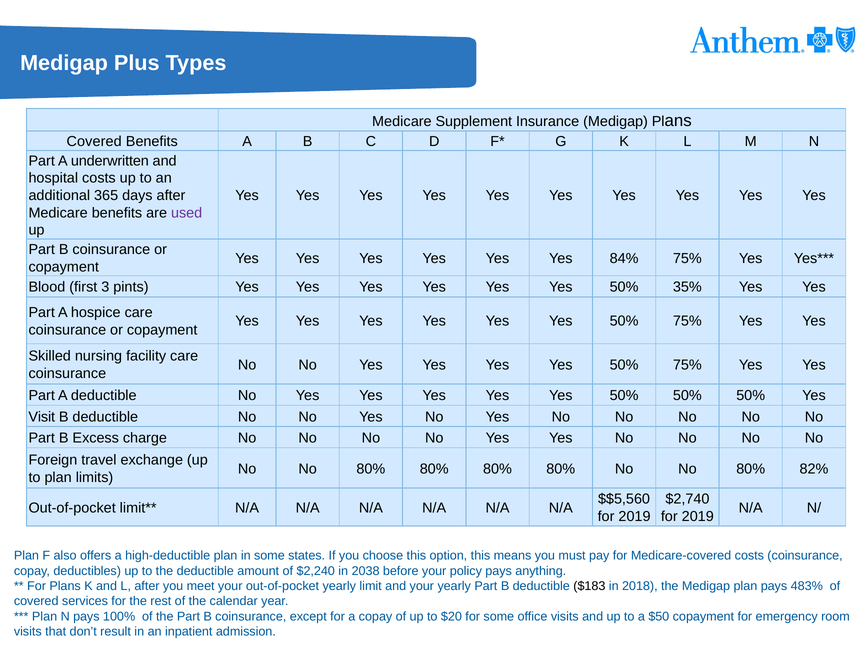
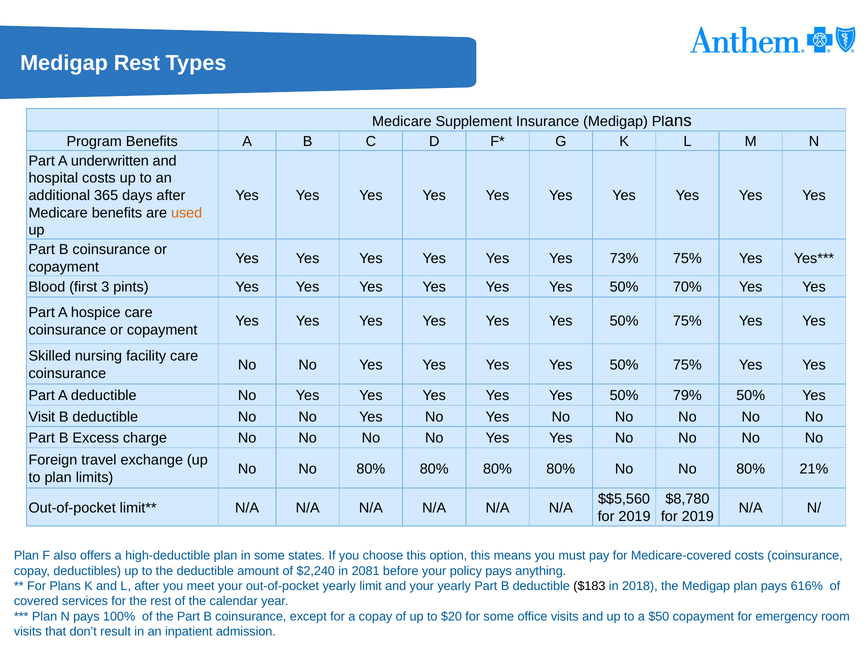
Medigap Plus: Plus -> Rest (137, 63)
Covered: Covered -> Program (94, 141)
used colour: purple -> orange (187, 213)
84%: 84% -> 73% (624, 258)
35%: 35% -> 70% (687, 287)
Yes 50% 50%: 50% -> 79% (687, 395)
82%: 82% -> 21% (814, 468)
$2,740: $2,740 -> $8,780 (687, 499)
2038: 2038 -> 2081 (366, 570)
483%: 483% -> 616% (807, 586)
